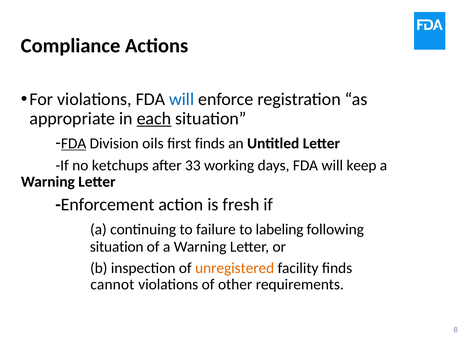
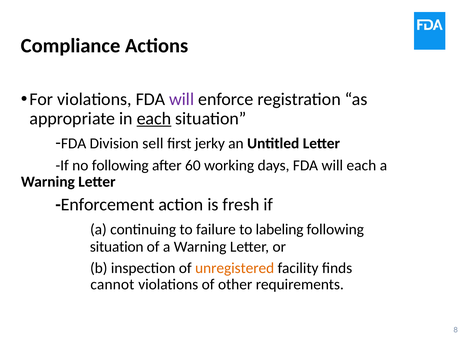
will colour: blue -> purple (182, 99)
FDA underline: present -> none (74, 144)
oils: oils -> sell (153, 144)
first finds: finds -> jerky (210, 144)
no ketchups: ketchups -> following (120, 166)
33: 33 -> 60 (193, 166)
will keep: keep -> each (361, 166)
